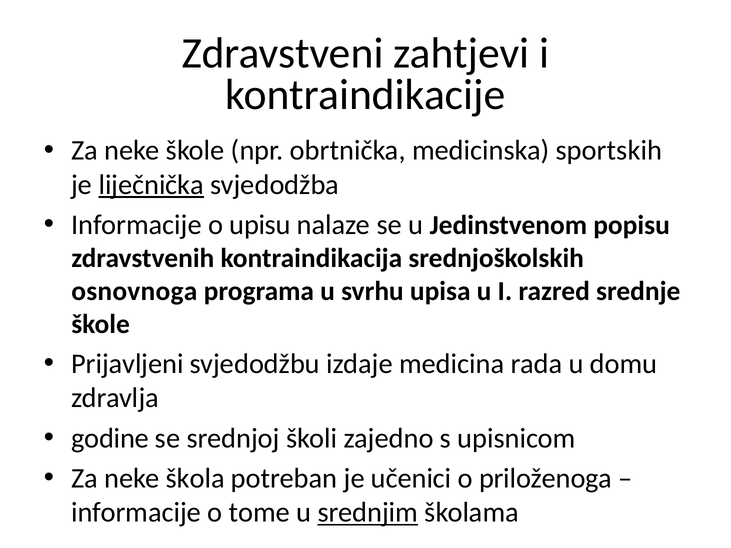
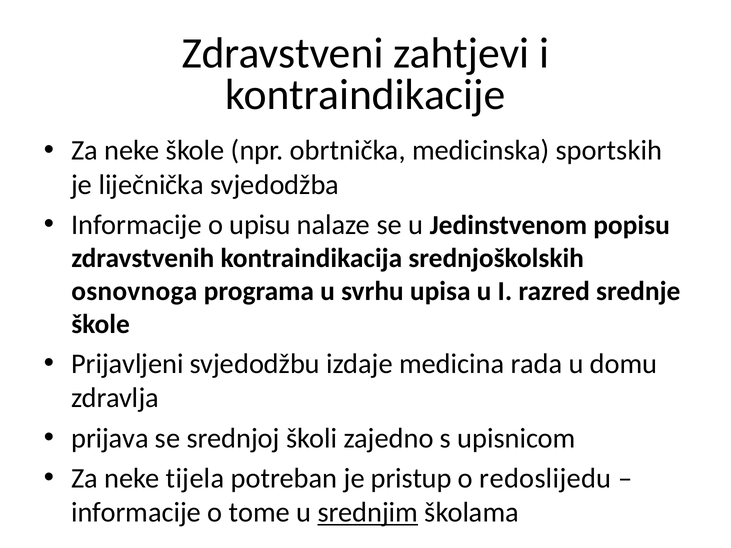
liječnička underline: present -> none (151, 185)
godine: godine -> prijava (110, 438)
škola: škola -> tijela (195, 479)
učenici: učenici -> pristup (411, 479)
priloženoga: priloženoga -> redoslijedu (545, 479)
